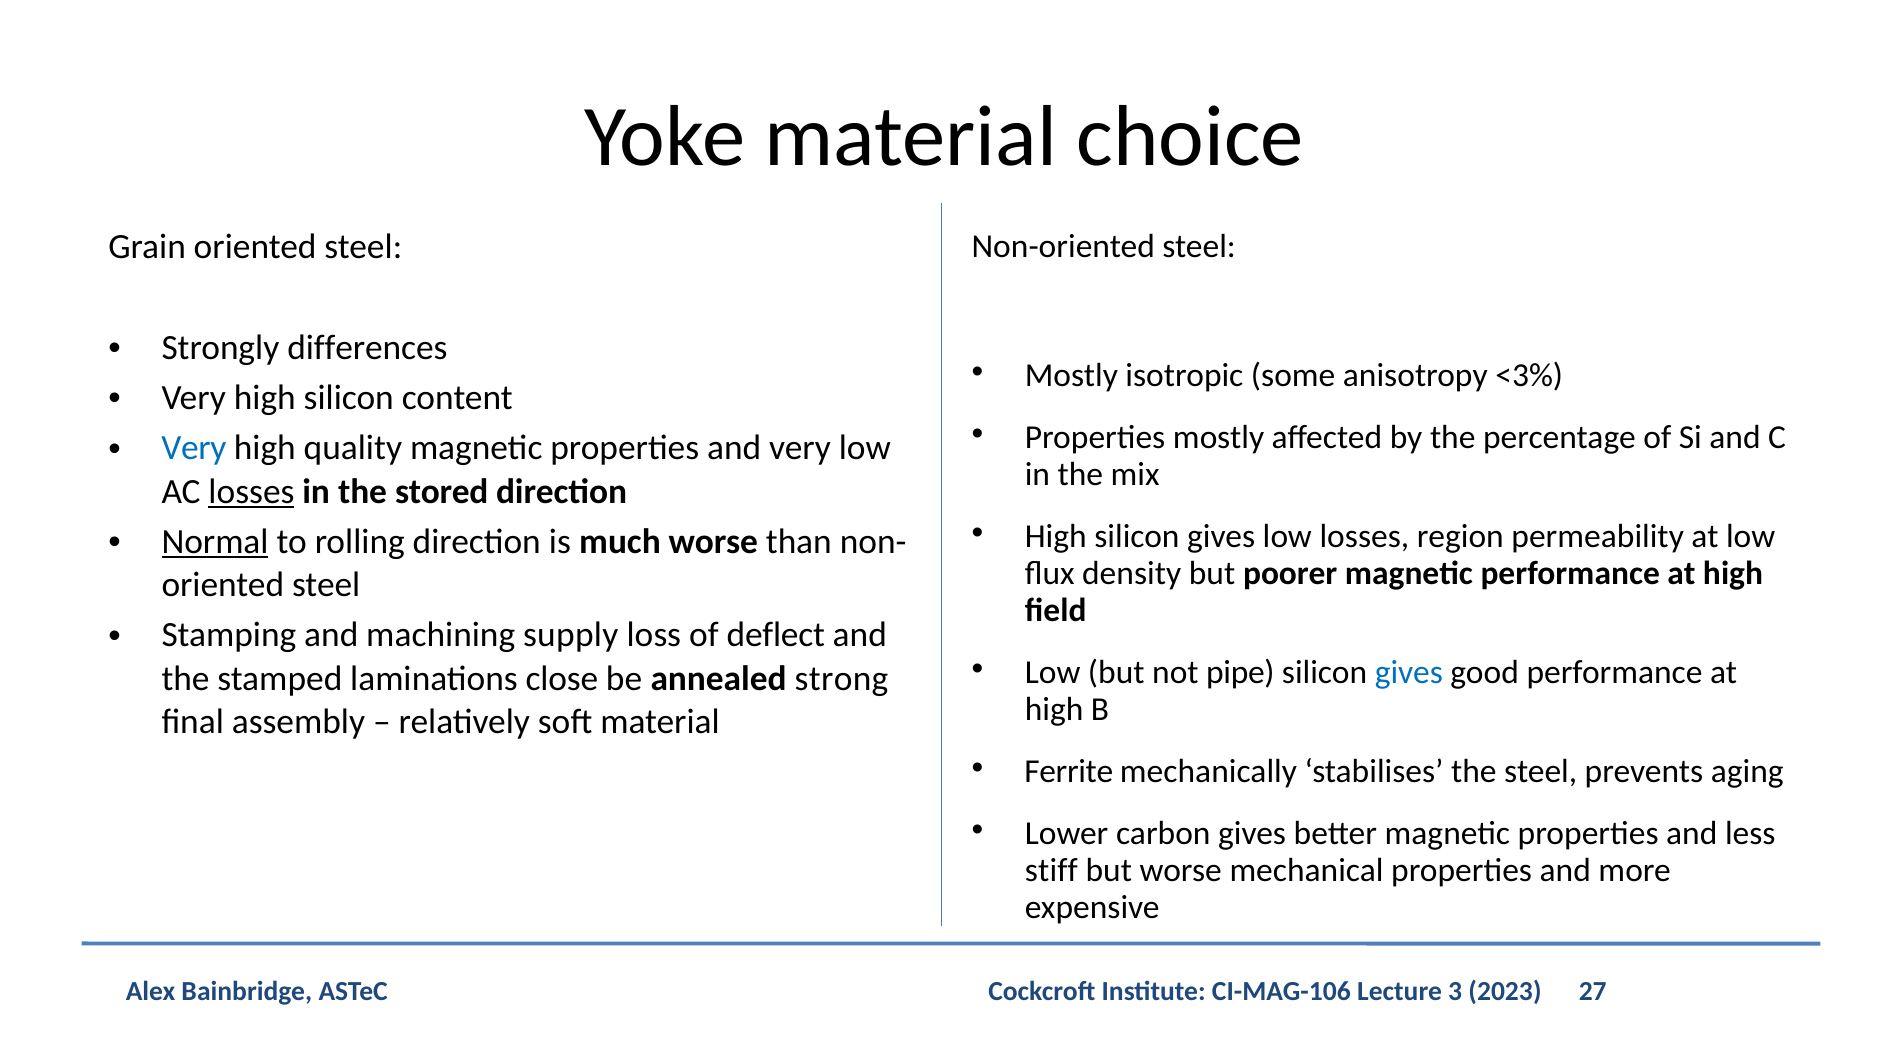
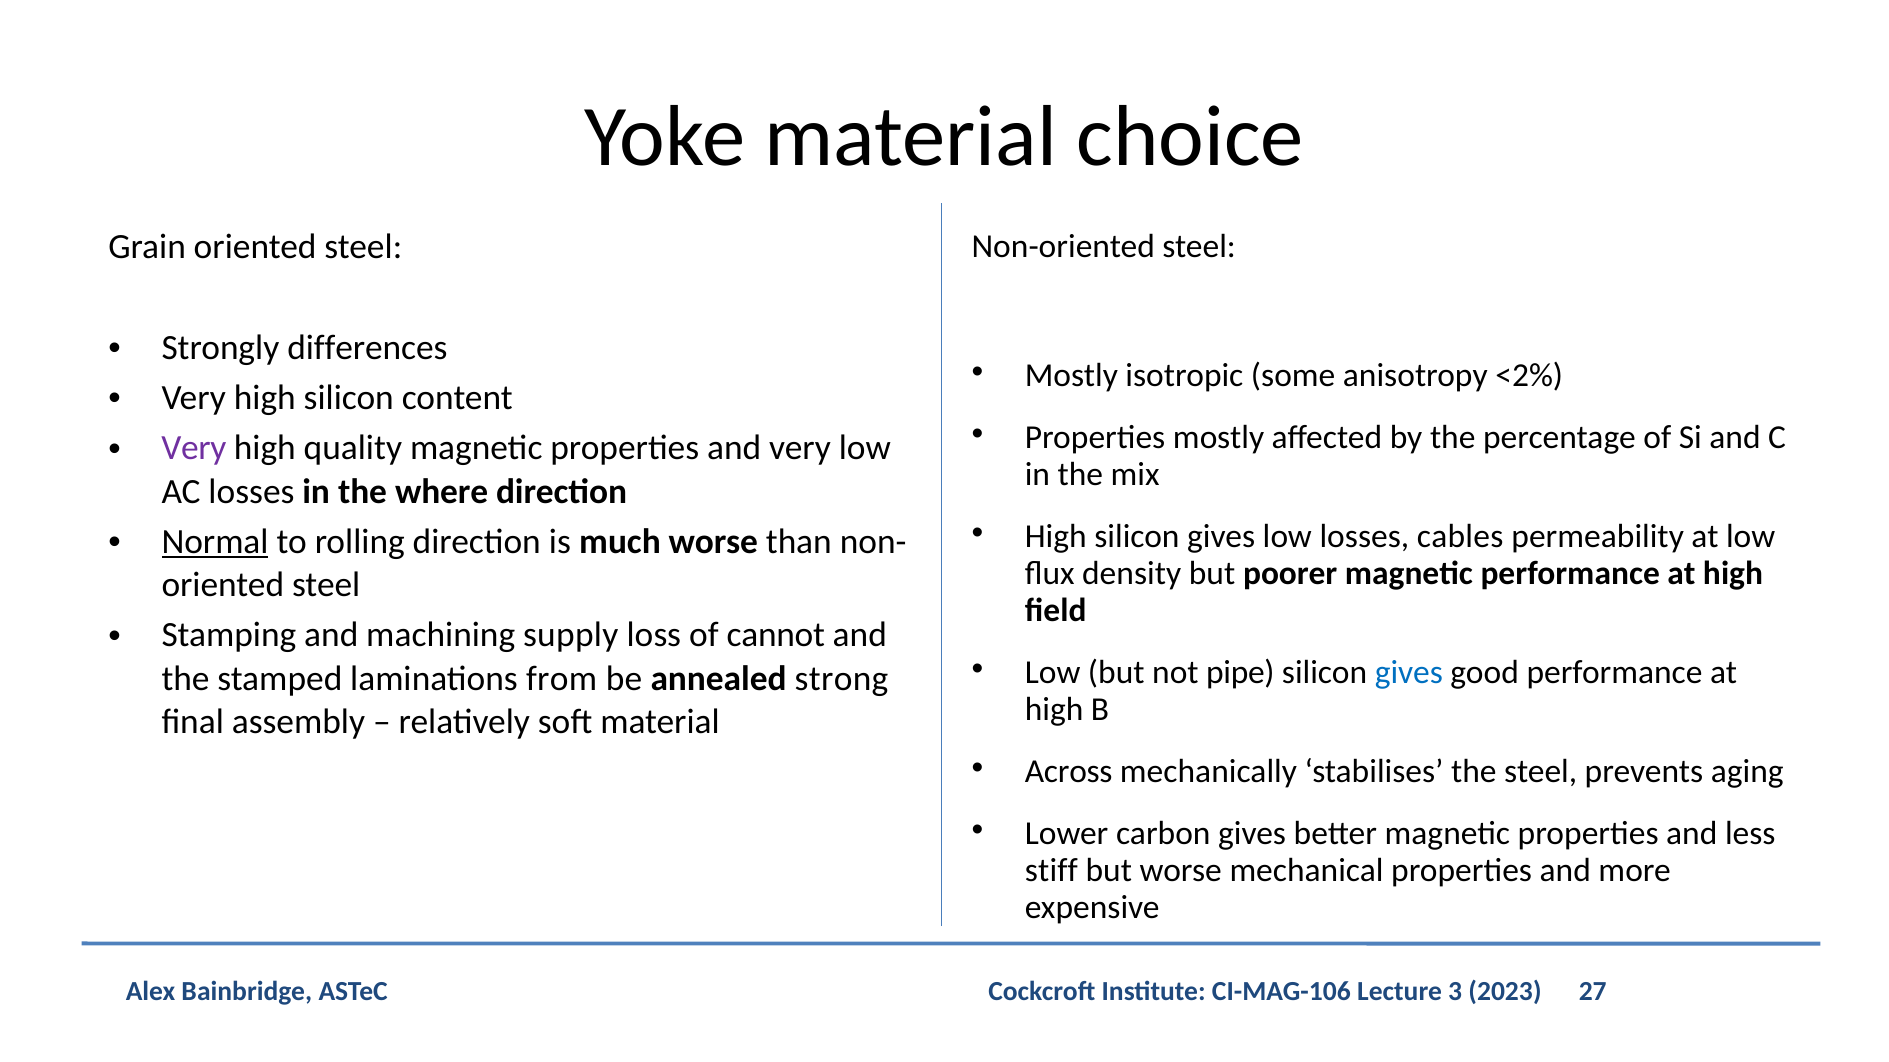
<3%: <3% -> <2% (1529, 375)
Very colour: blue -> purple (194, 448)
losses underline: present -> none (251, 492)
stored: stored -> where (442, 492)
region: region -> cables (1460, 537)
deflect: deflect -> cannot (776, 636)
close: close -> from (562, 679)
Ferrite: Ferrite -> Across (1069, 772)
